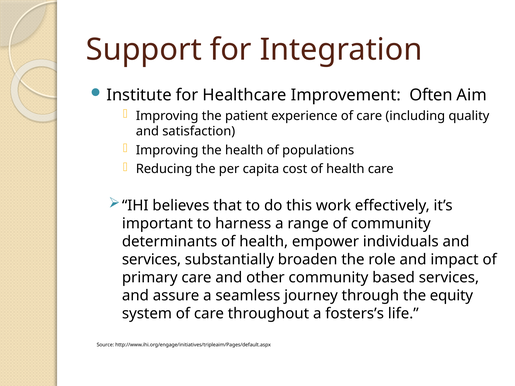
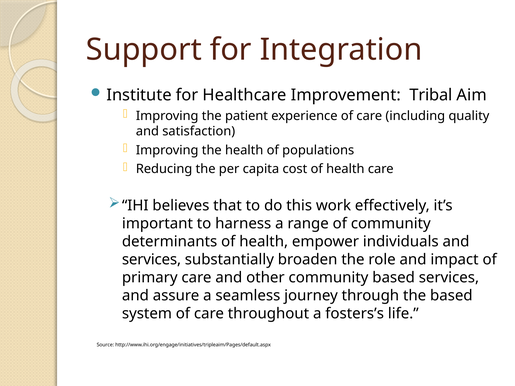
Often: Often -> Tribal (431, 95)
the equity: equity -> based (451, 296)
